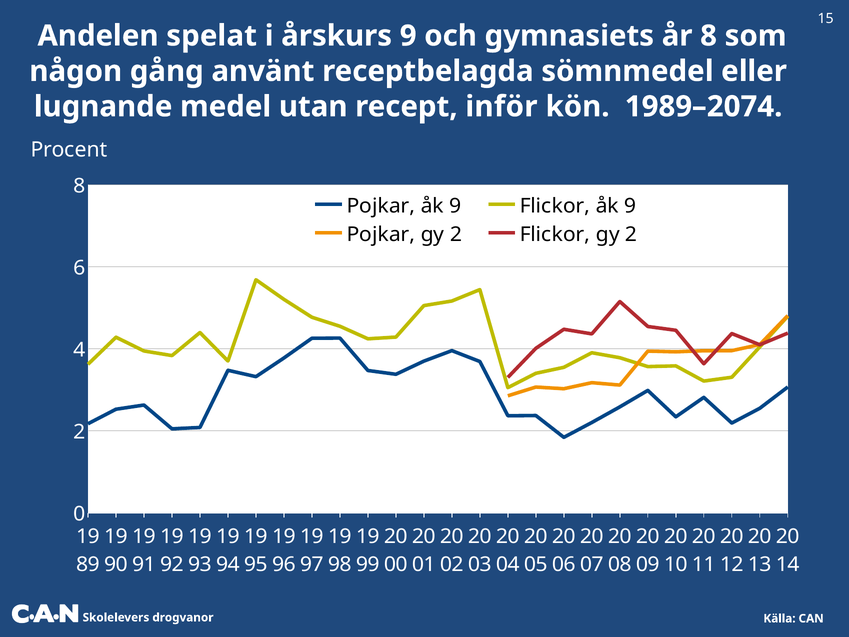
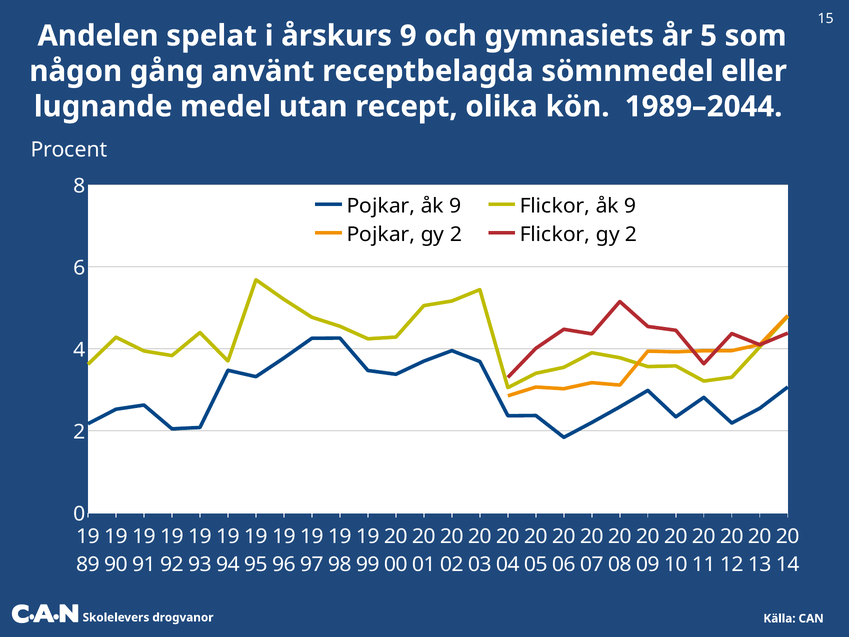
år 8: 8 -> 5 (709, 36)
inför: inför -> olika (502, 107)
1989–2074: 1989–2074 -> 1989–2044 (704, 107)
